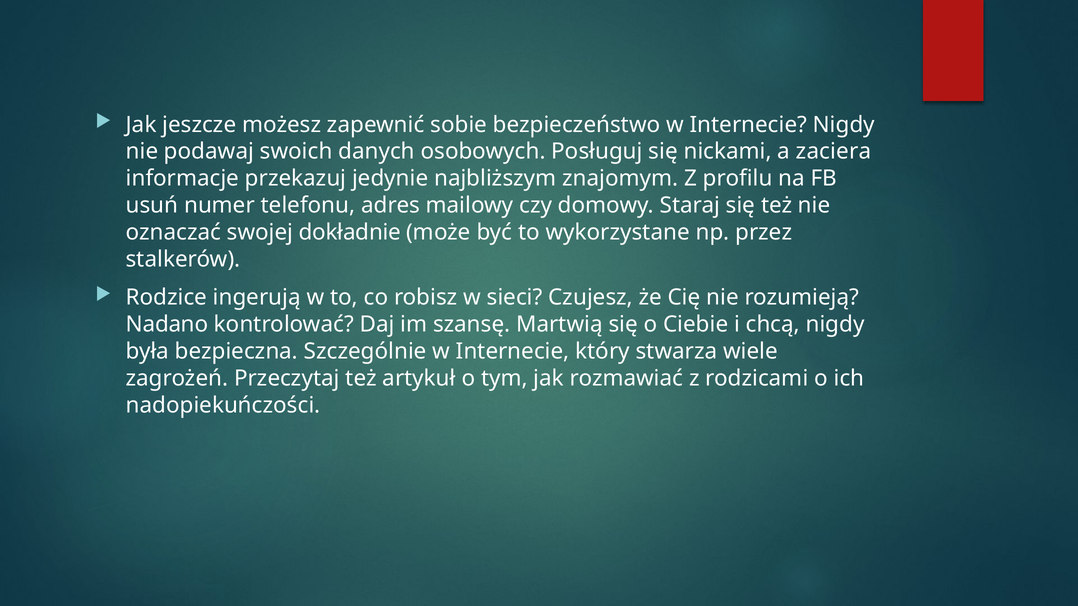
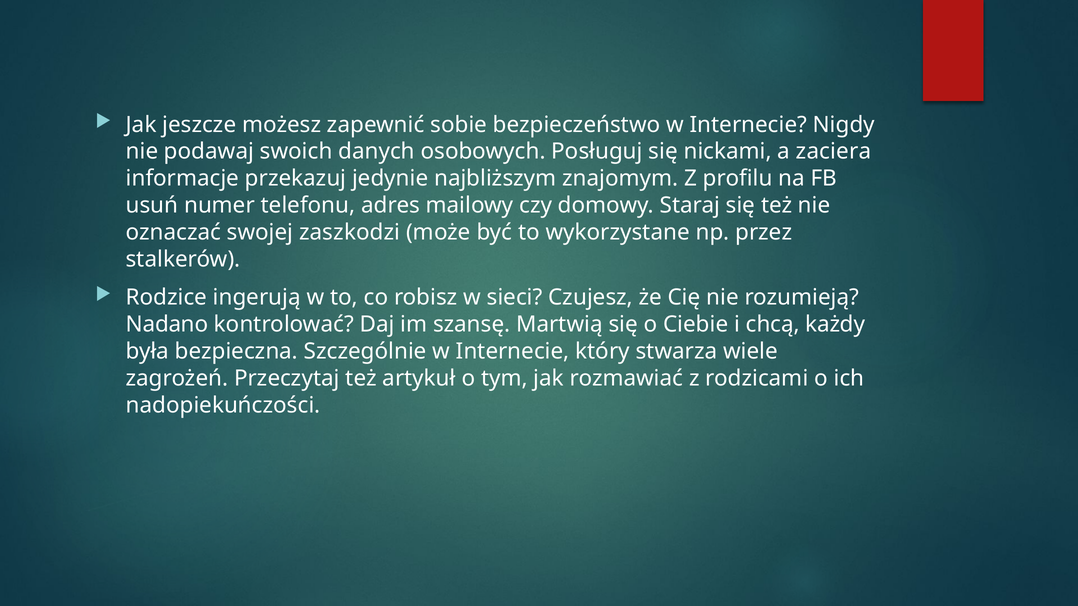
dokładnie: dokładnie -> zaszkodzi (350, 233)
chcą nigdy: nigdy -> każdy (835, 325)
